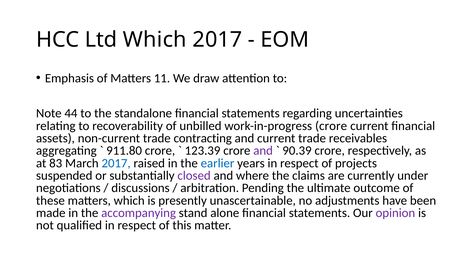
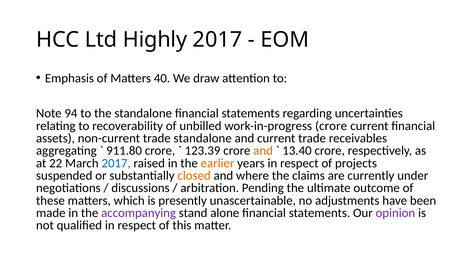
Ltd Which: Which -> Highly (155, 40)
11: 11 -> 40 (162, 78)
44: 44 -> 94 (71, 113)
trade contracting: contracting -> standalone (203, 138)
and colour: purple -> orange (263, 151)
90.39: 90.39 -> 13.40 (297, 151)
83: 83 -> 22 (56, 163)
earlier colour: blue -> orange (218, 163)
closed colour: purple -> orange (194, 176)
